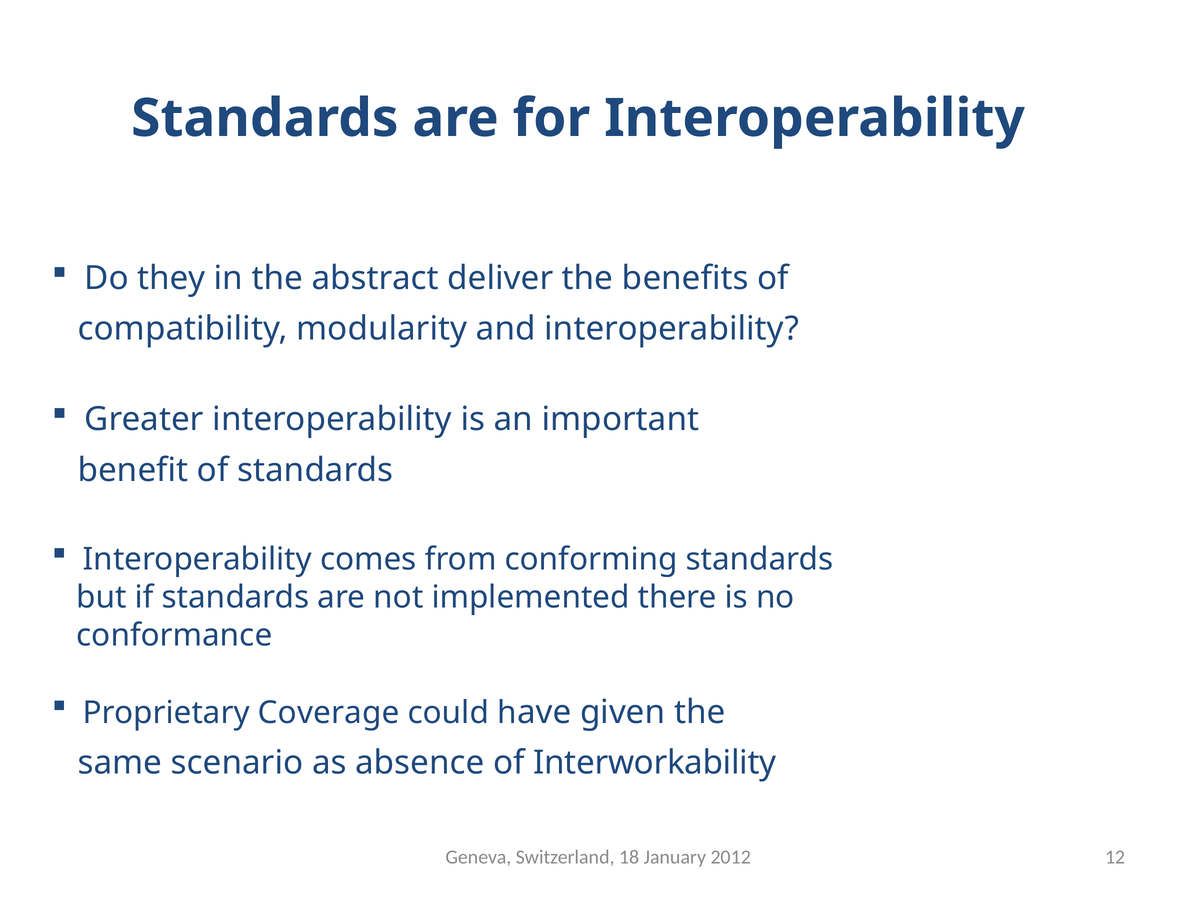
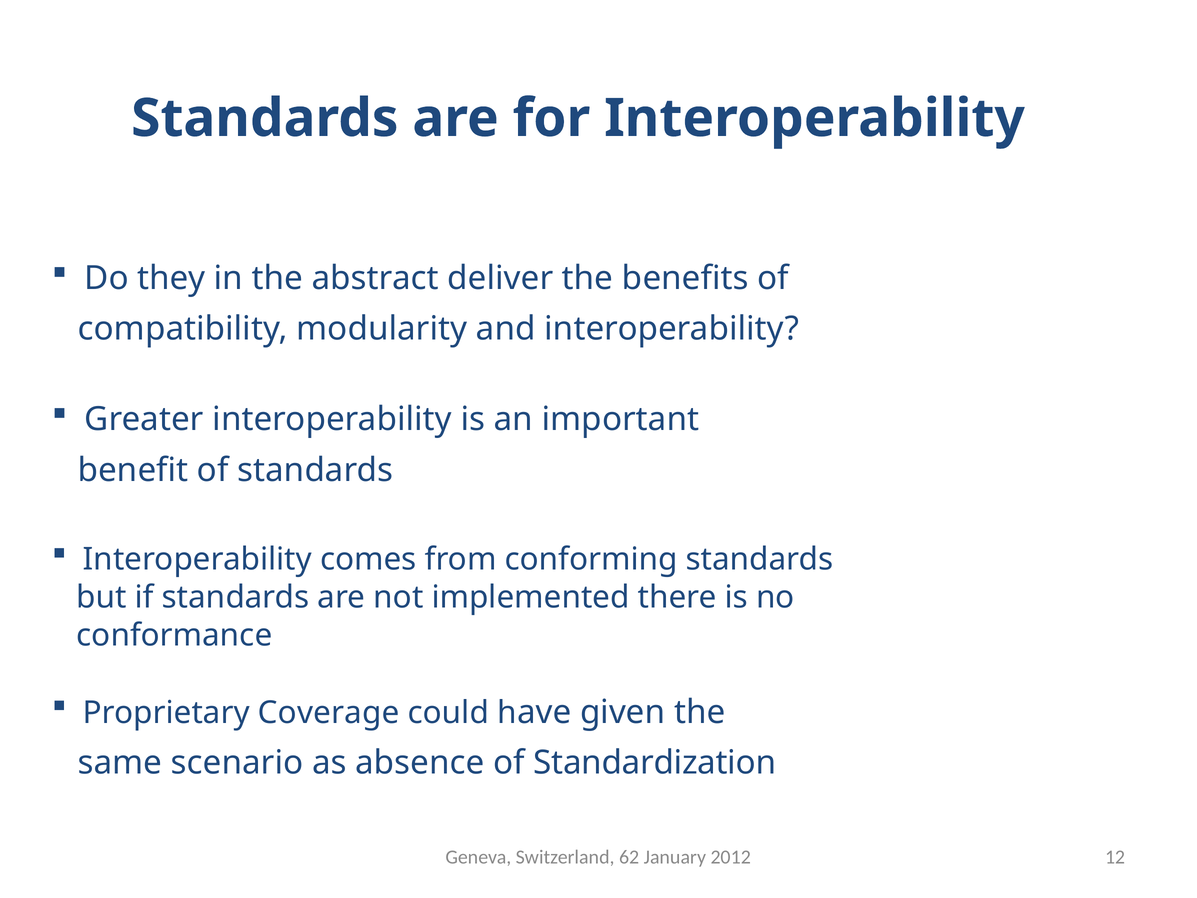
Interworkability: Interworkability -> Standardization (655, 763)
18: 18 -> 62 (629, 857)
